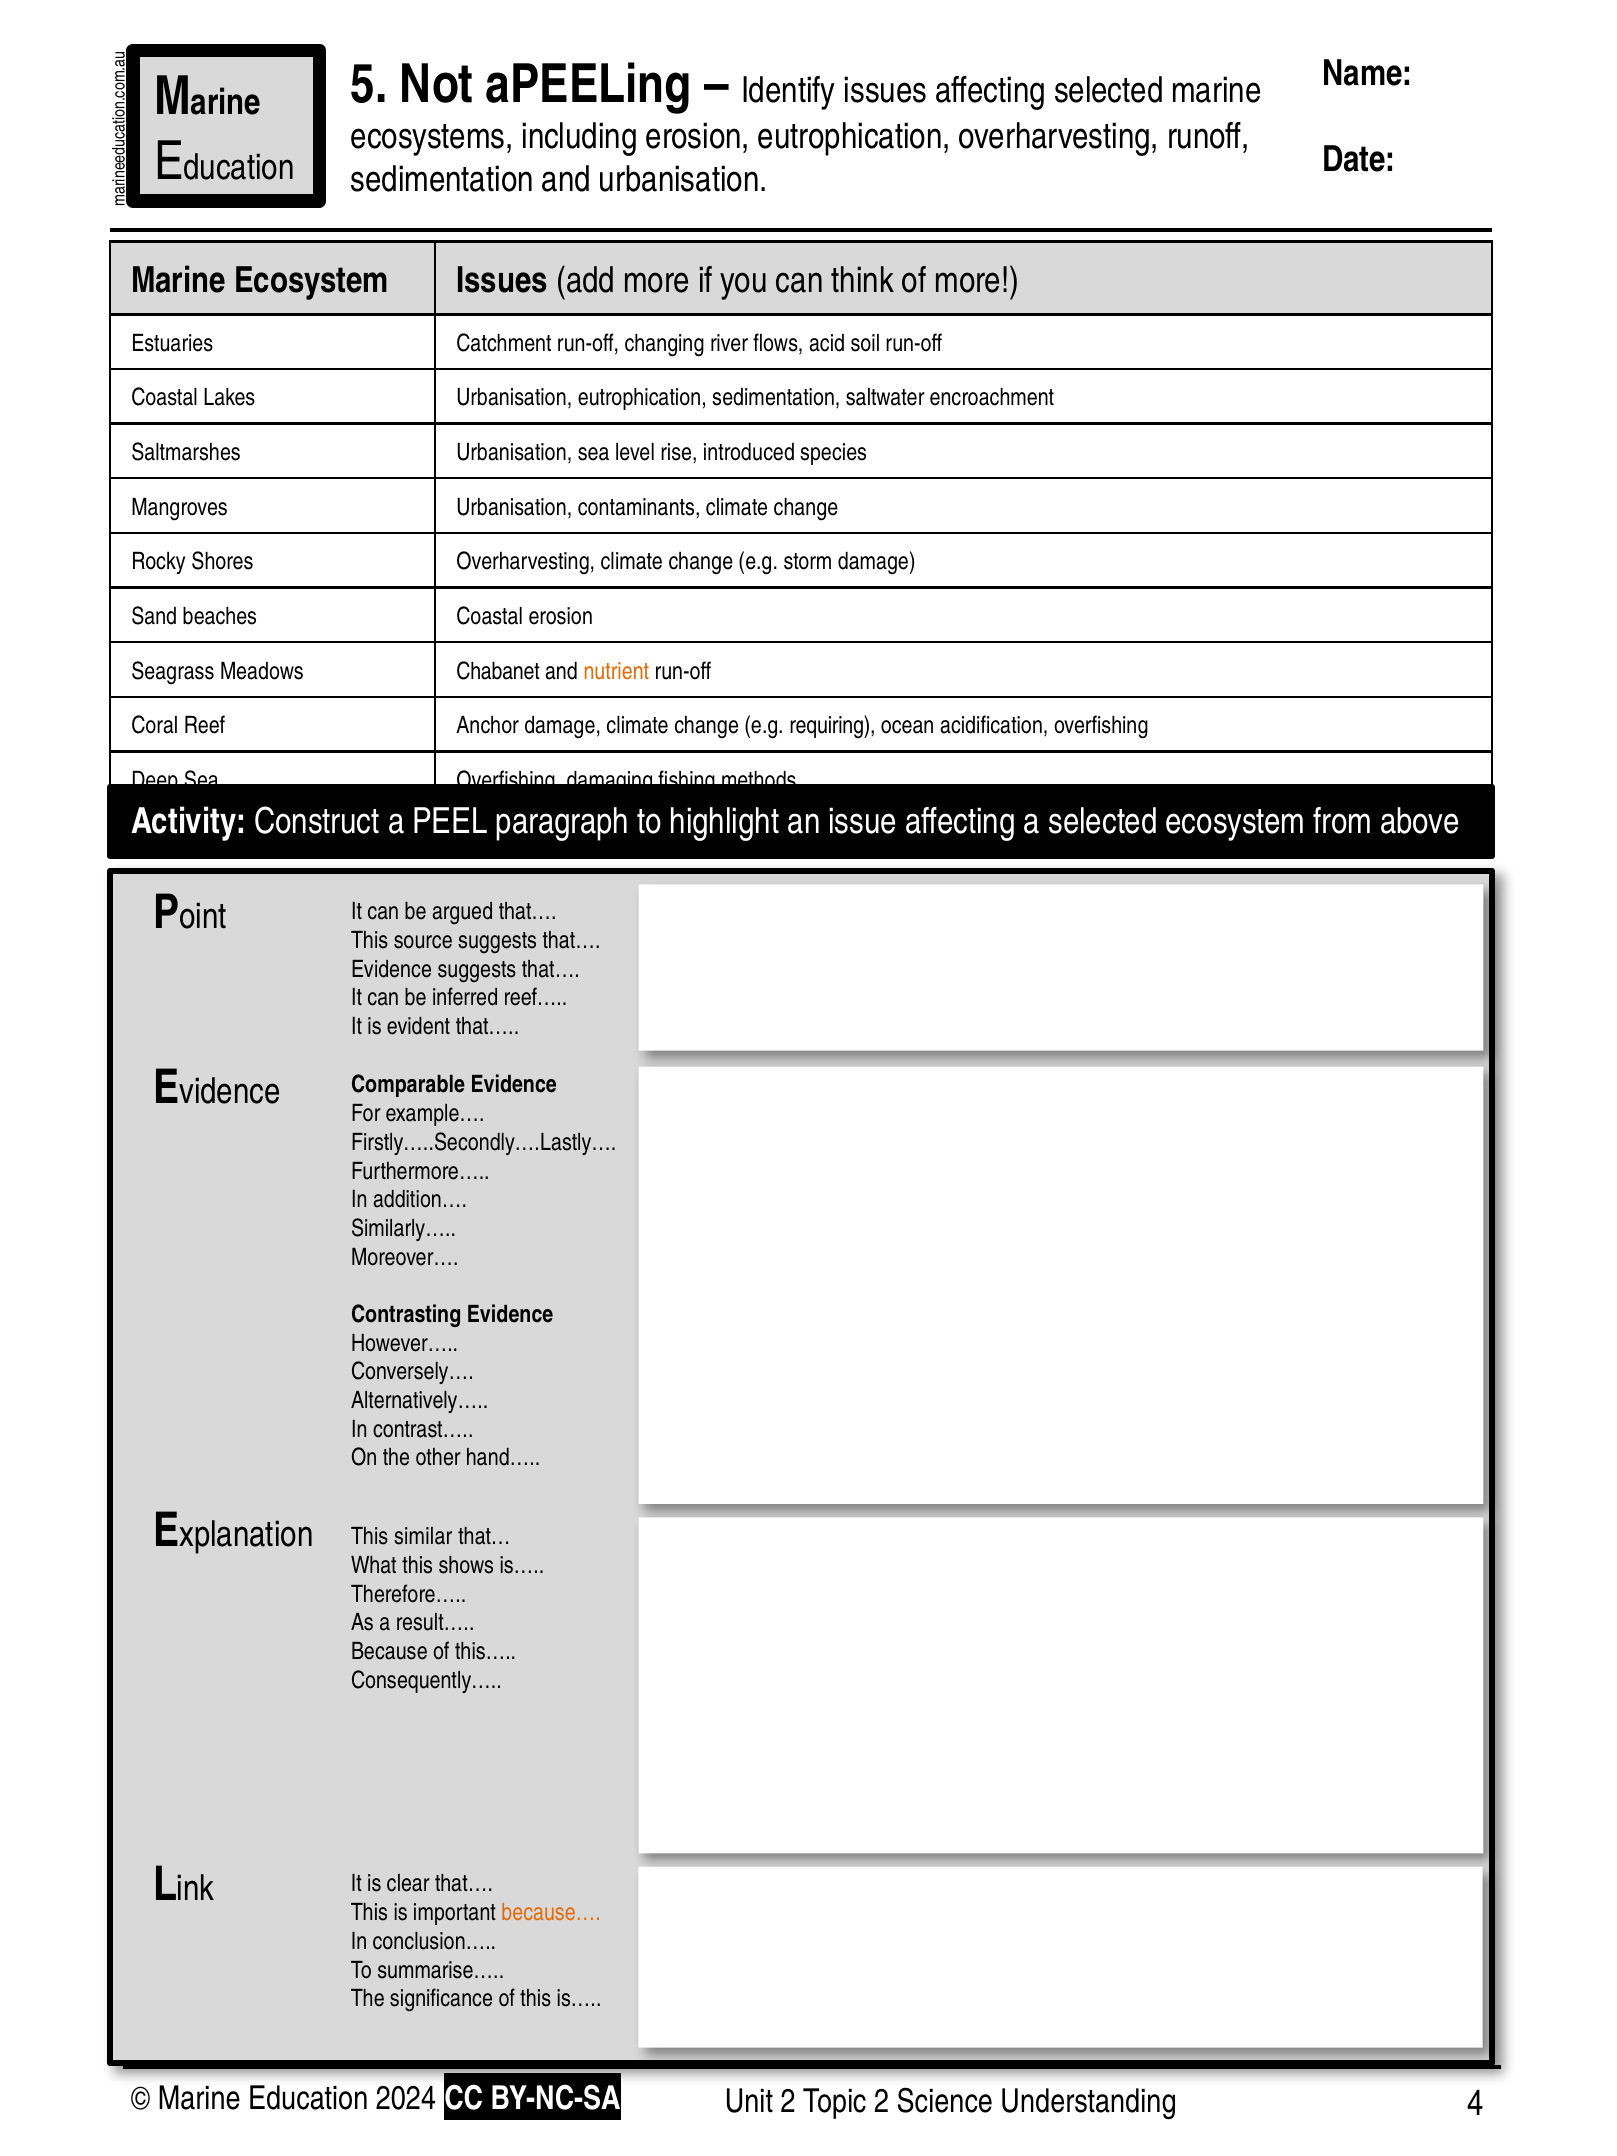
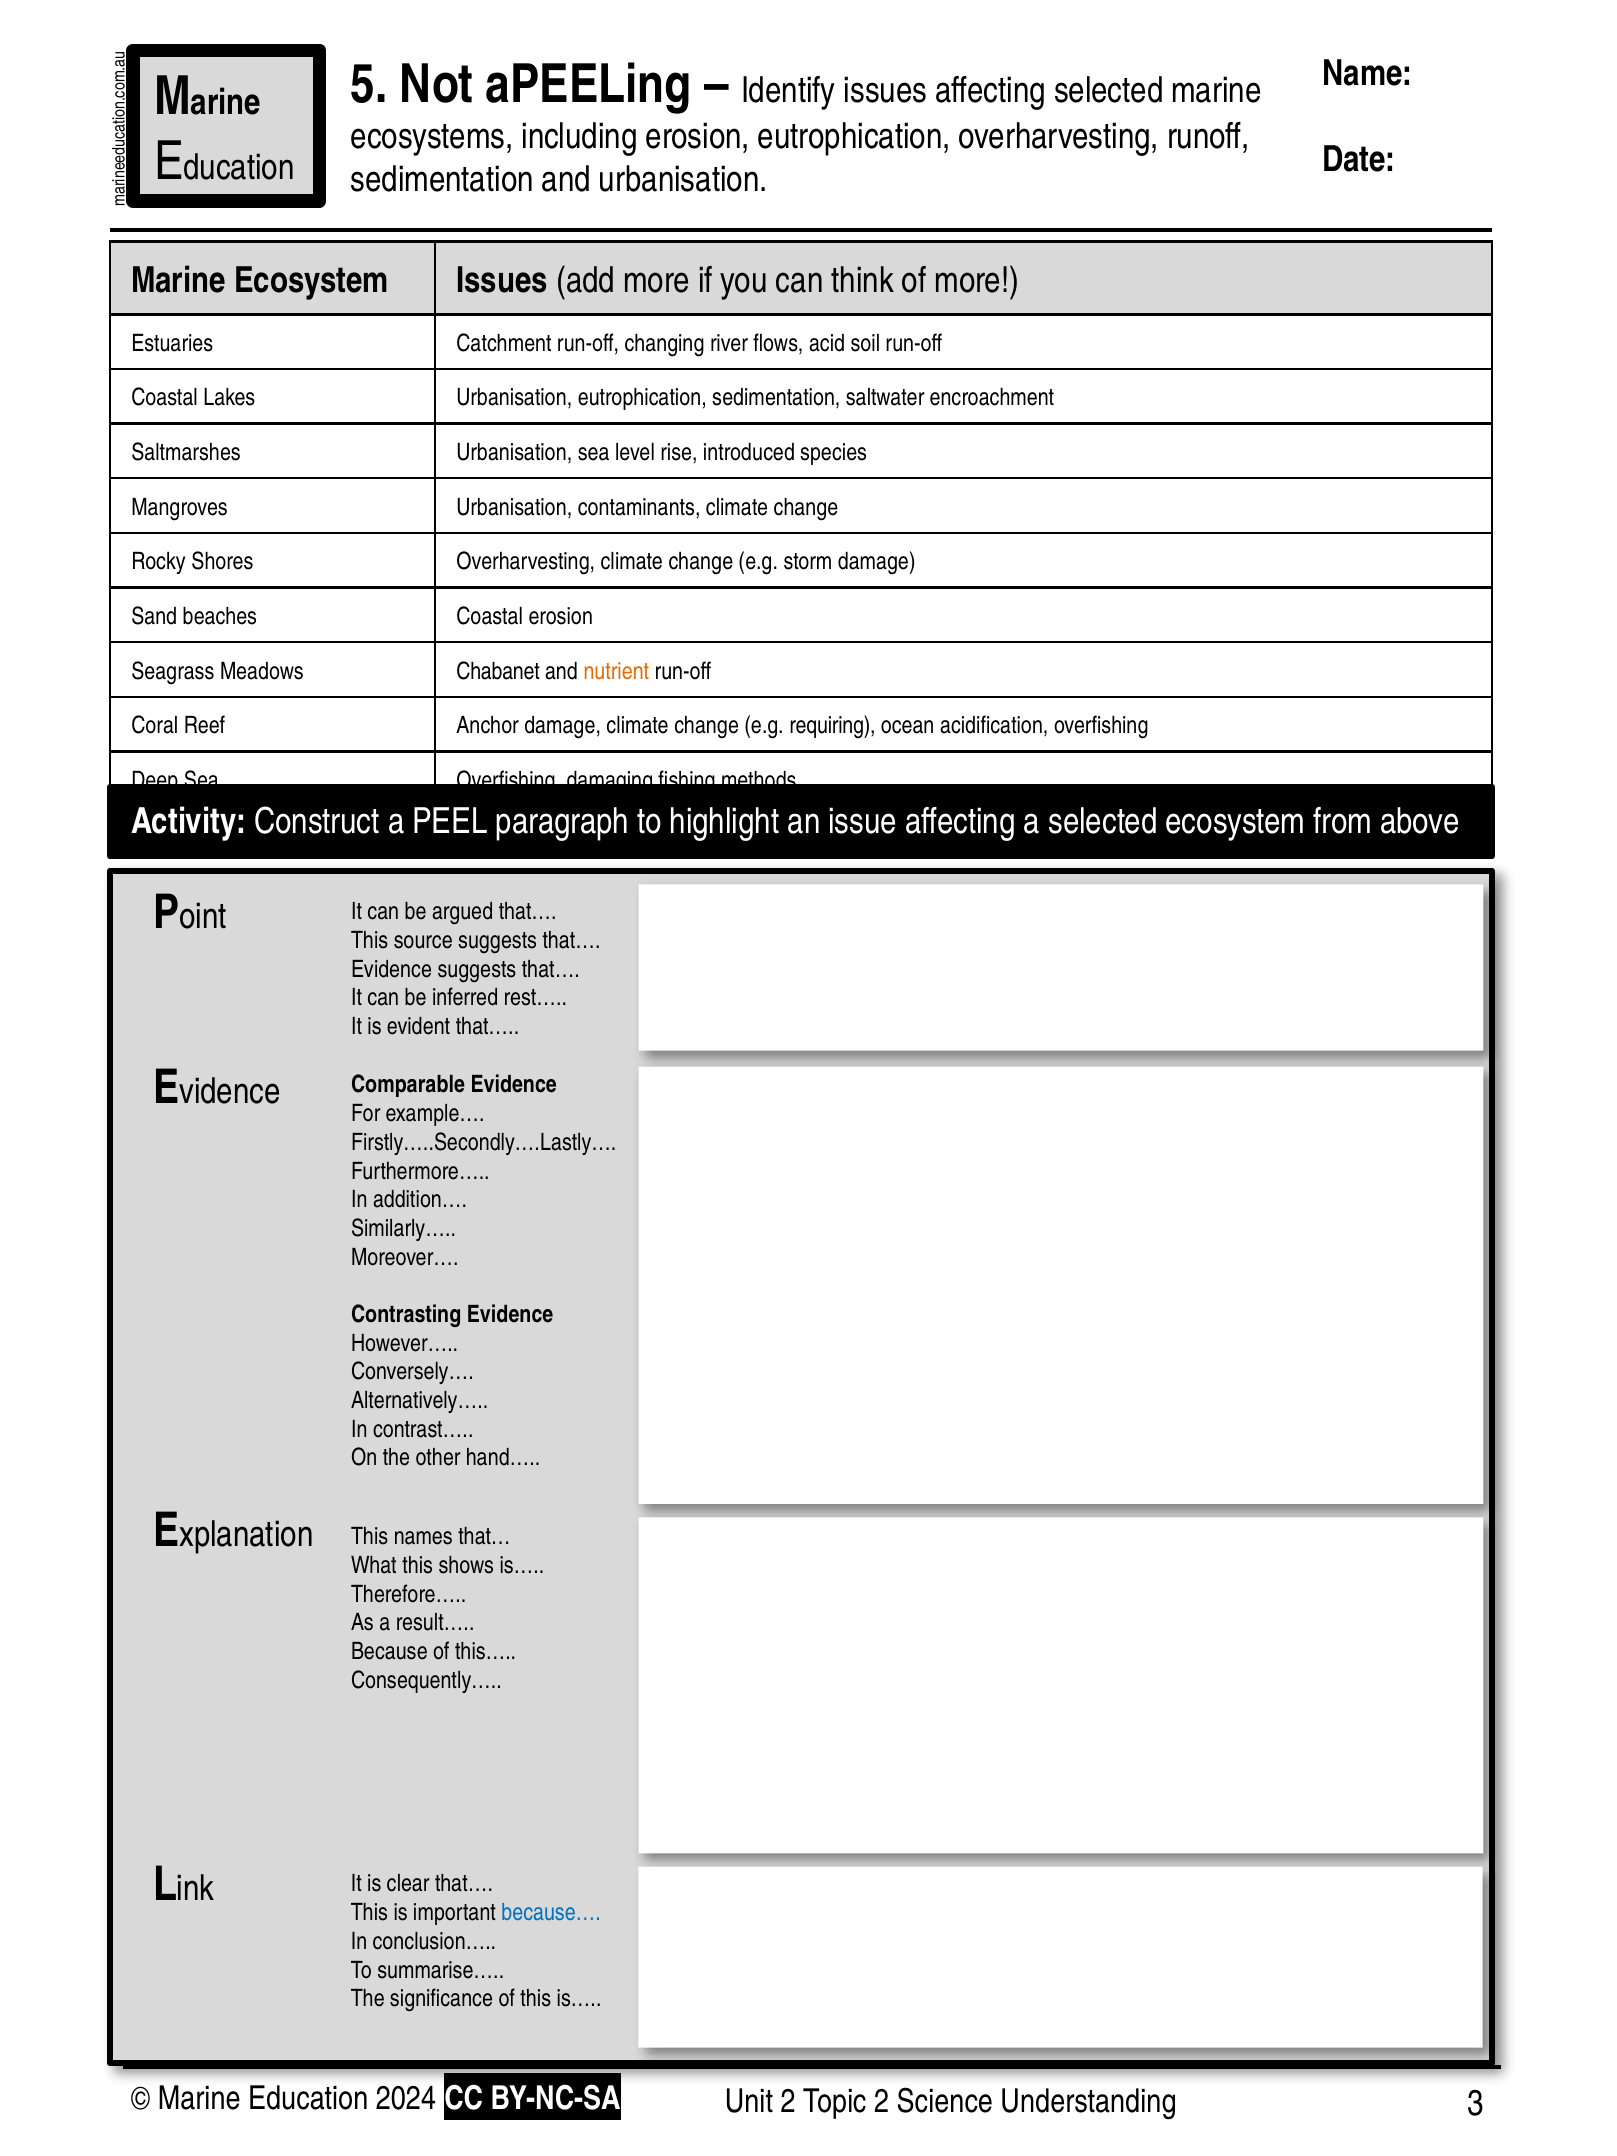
reef…: reef… -> rest… (535, 998)
similar: similar -> names (423, 1537)
because… colour: orange -> blue (551, 1913)
4: 4 -> 3 (1475, 2104)
